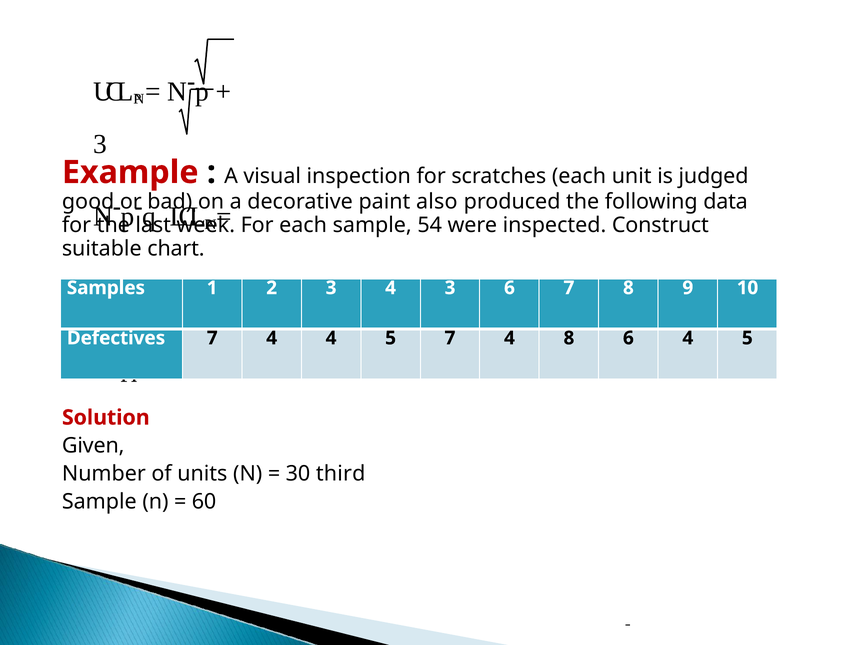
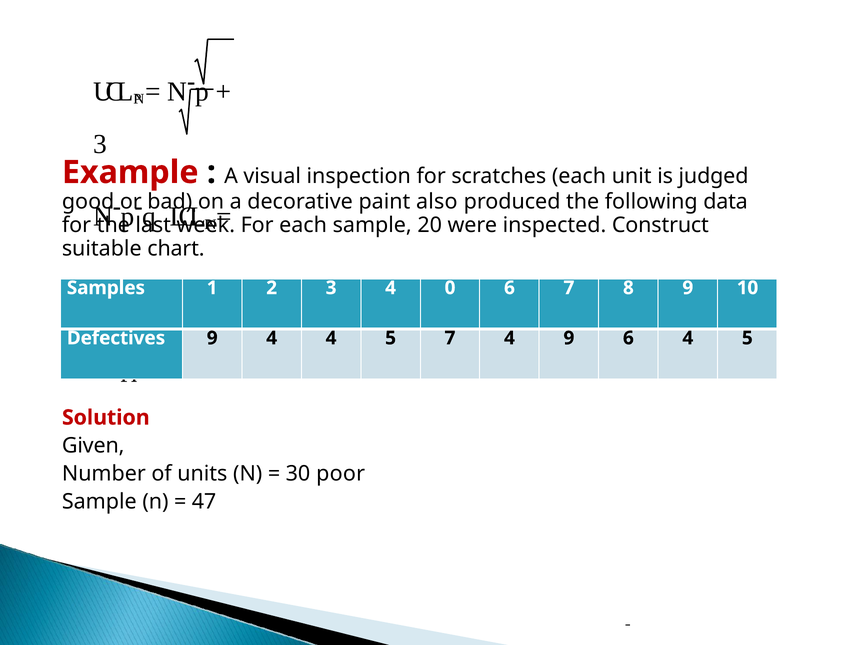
54: 54 -> 20 (430, 225)
4 3: 3 -> 0 (450, 288)
Defectives 7: 7 -> 9 (212, 338)
4 8: 8 -> 9 (569, 338)
third: third -> poor (341, 474)
60: 60 -> 47 (204, 502)
